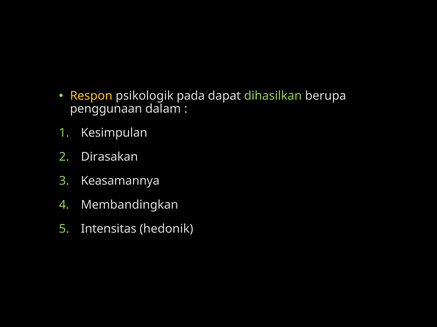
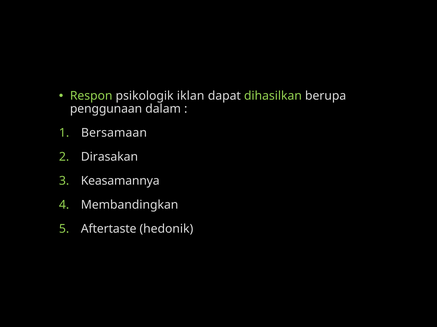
Respon colour: yellow -> light green (91, 96)
pada: pada -> iklan (191, 96)
Kesimpulan: Kesimpulan -> Bersamaan (114, 133)
Intensitas: Intensitas -> Aftertaste (109, 229)
